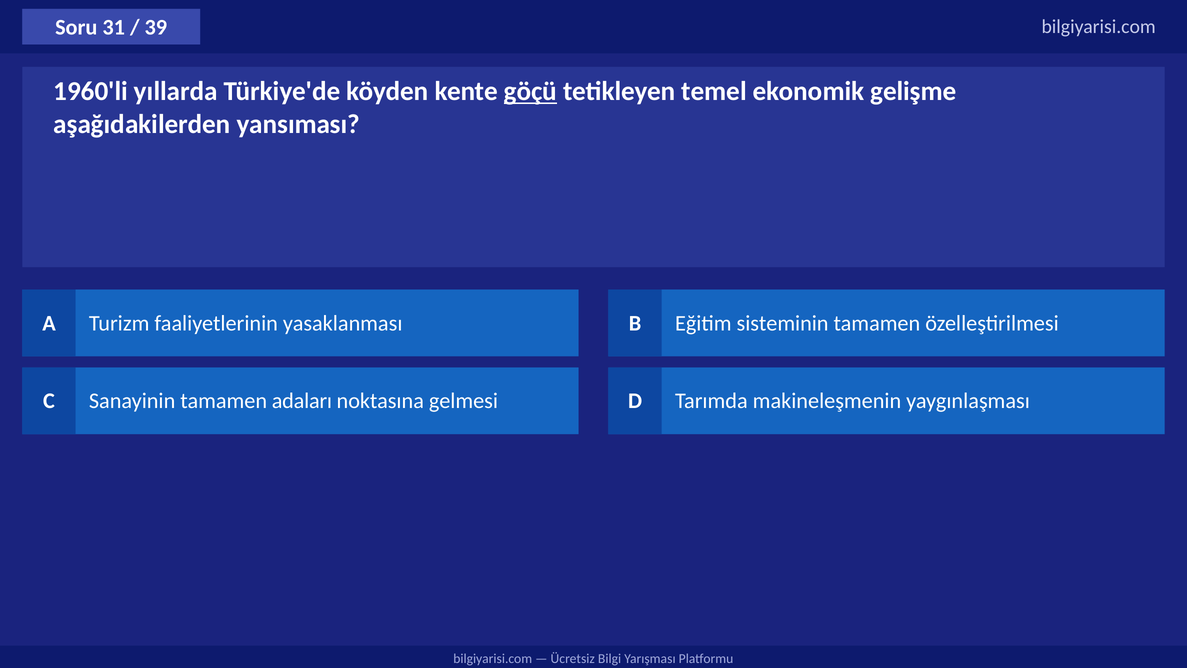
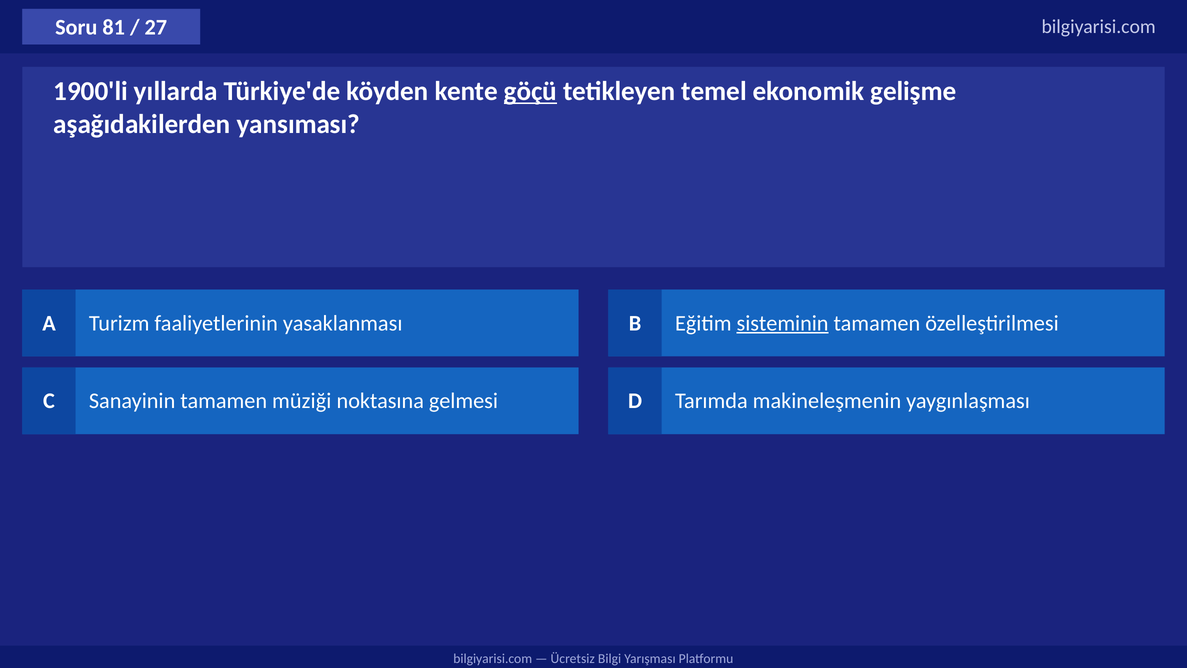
31: 31 -> 81 (114, 27)
39: 39 -> 27 (156, 27)
1960'li: 1960'li -> 1900'li (91, 91)
sisteminin underline: none -> present (783, 323)
adaları: adaları -> müziği (302, 401)
